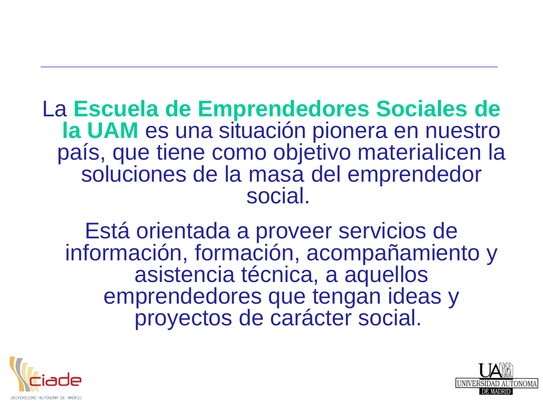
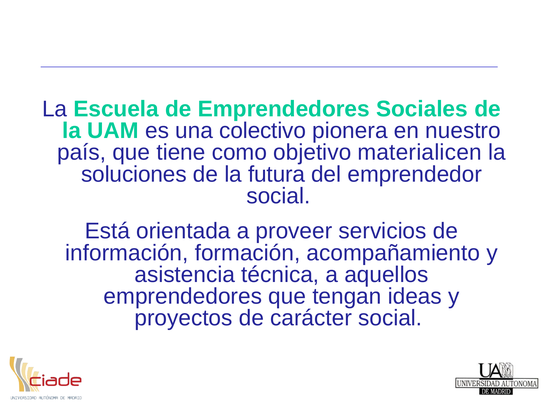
situación: situación -> colectivo (263, 131)
masa: masa -> futura (277, 174)
